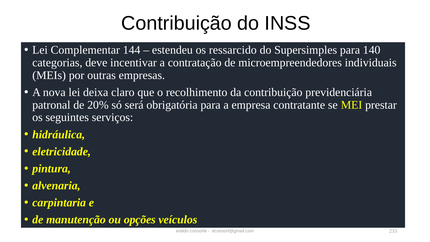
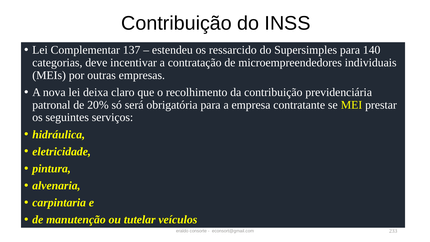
144: 144 -> 137 (132, 50)
opções: opções -> tutelar (140, 220)
